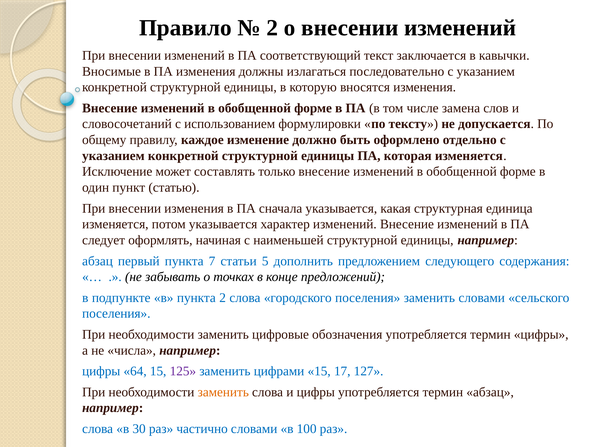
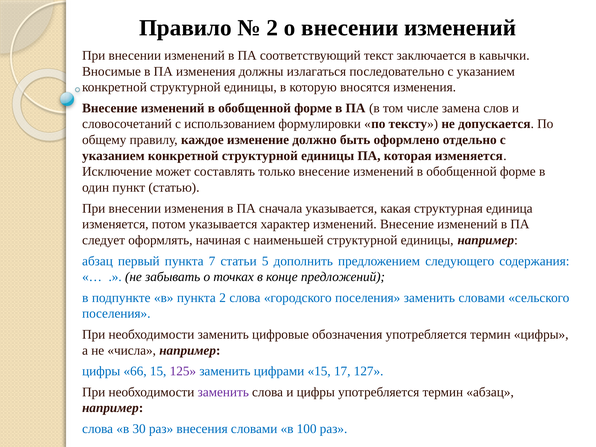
64: 64 -> 66 (135, 371)
заменить colour: orange -> purple (223, 392)
частично: частично -> внесения (202, 429)
